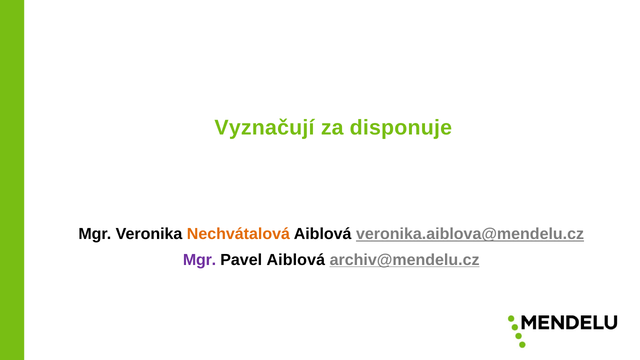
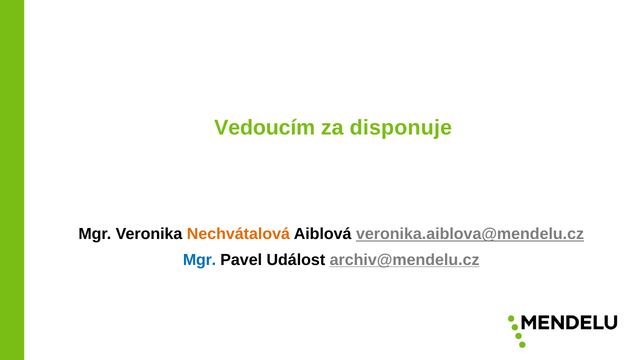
Vyznačují: Vyznačují -> Vedoucím (265, 128)
Mgr colour: purple -> blue (200, 260)
Pavel Aiblová: Aiblová -> Událost (296, 260)
